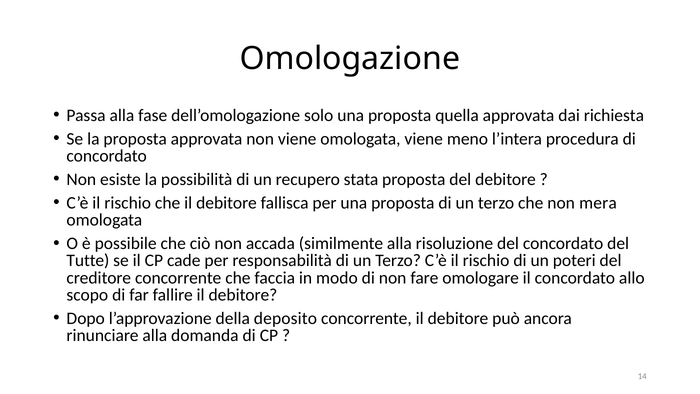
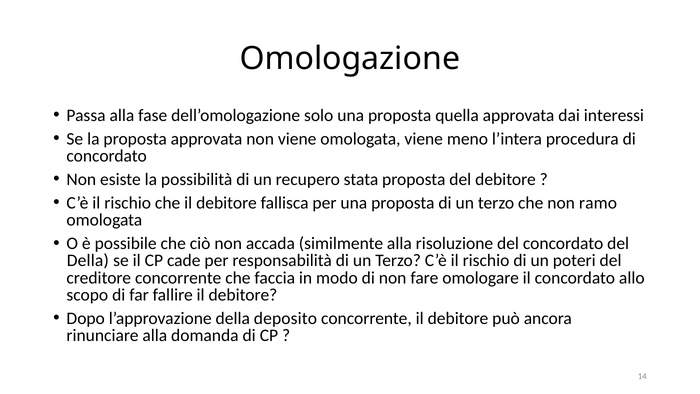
richiesta: richiesta -> interessi (614, 115)
mera: mera -> ramo (598, 203)
Tutte: Tutte -> Della (88, 261)
